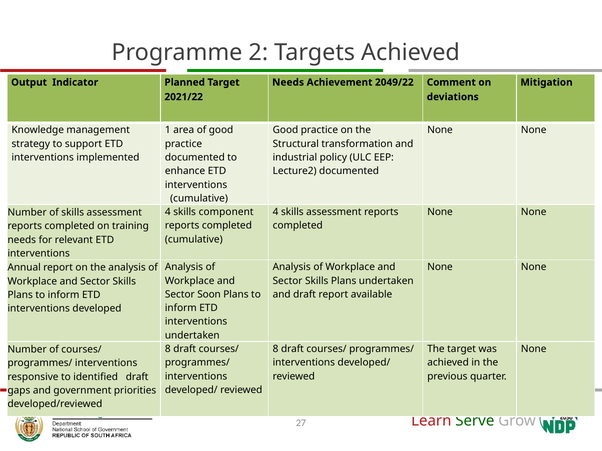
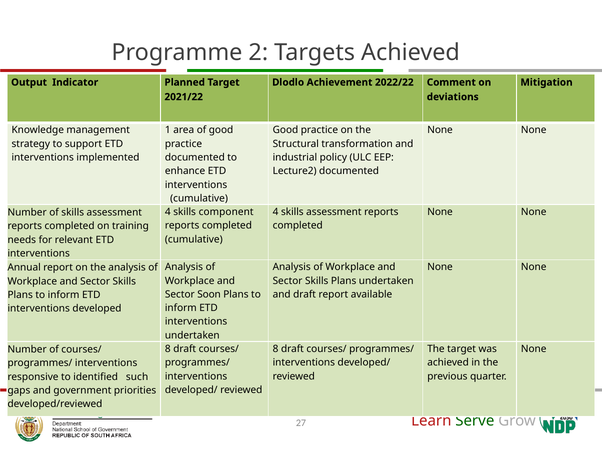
Needs: Needs -> Dlodlo (288, 82)
2049/22: 2049/22 -> 2022/22 (394, 82)
identified draft: draft -> such (137, 377)
